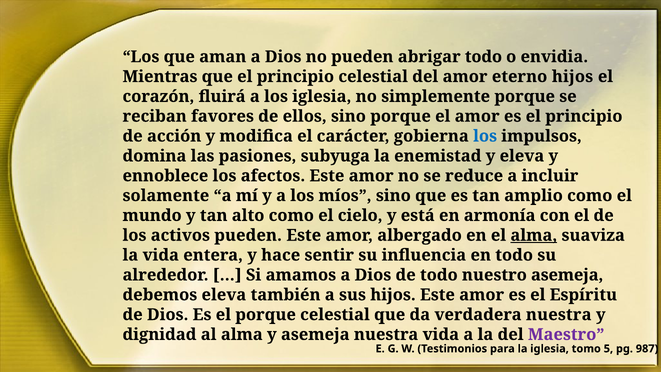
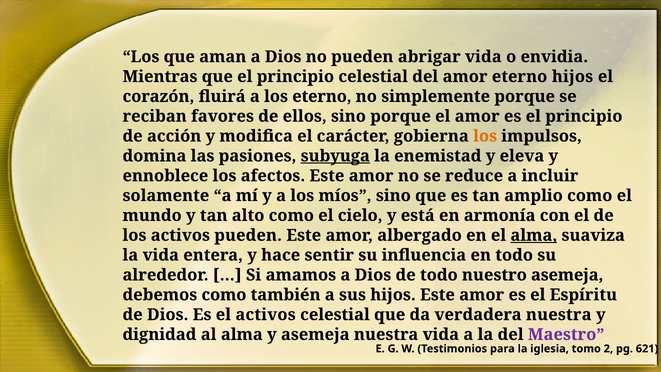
abrigar todo: todo -> vida (483, 57)
los iglesia: iglesia -> eterno (322, 96)
los colour: blue -> orange (485, 136)
subyuga underline: none -> present (335, 156)
debemos eleva: eleva -> como (224, 295)
el porque: porque -> activos (266, 315)
5: 5 -> 2 (608, 349)
987: 987 -> 621 (647, 349)
